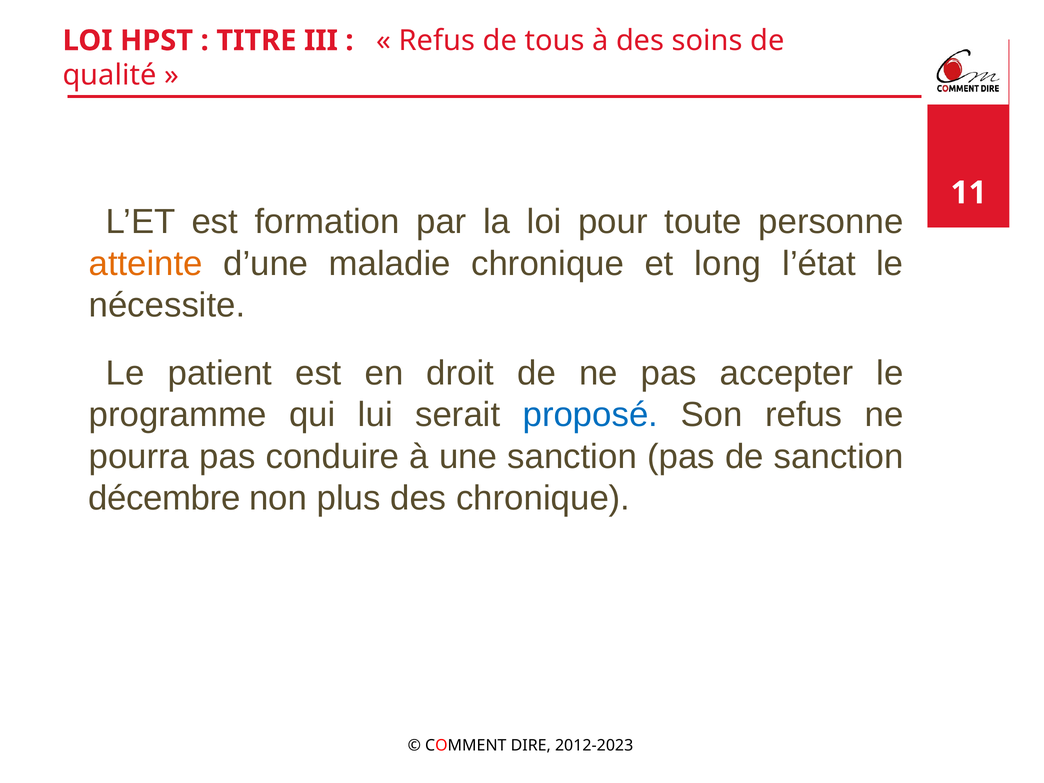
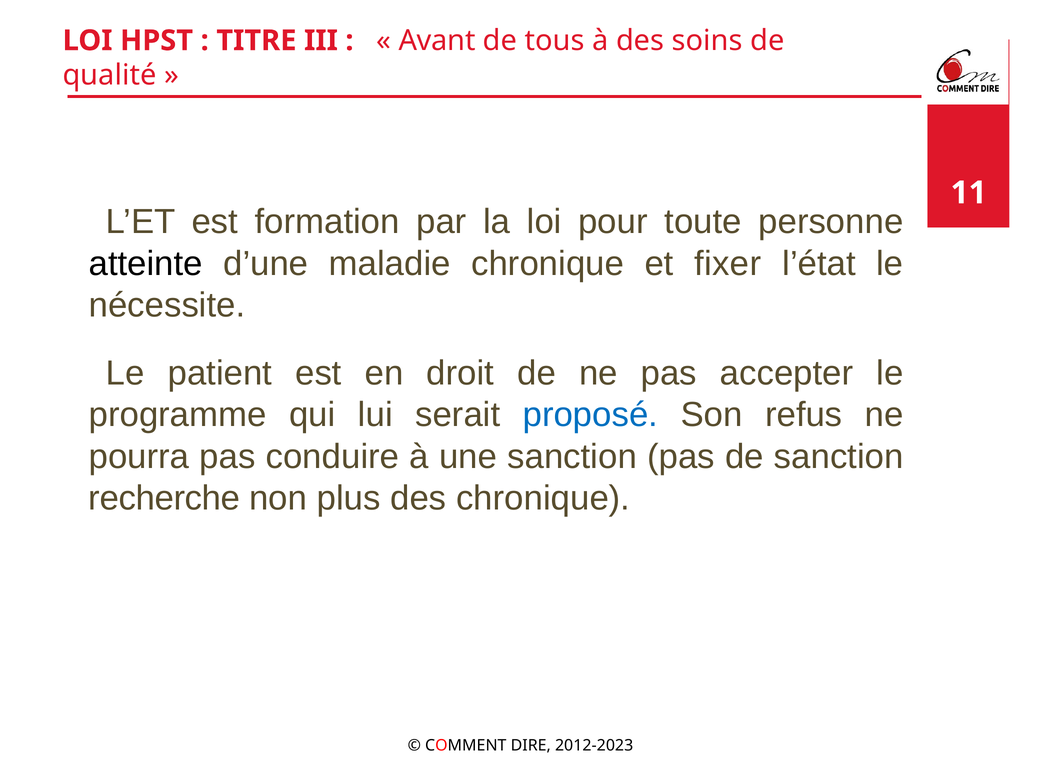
Refus: Refus -> Avant (437, 41)
atteinte colour: orange -> black (146, 264)
long: long -> fixer (728, 264)
décembre: décembre -> recherche (164, 498)
